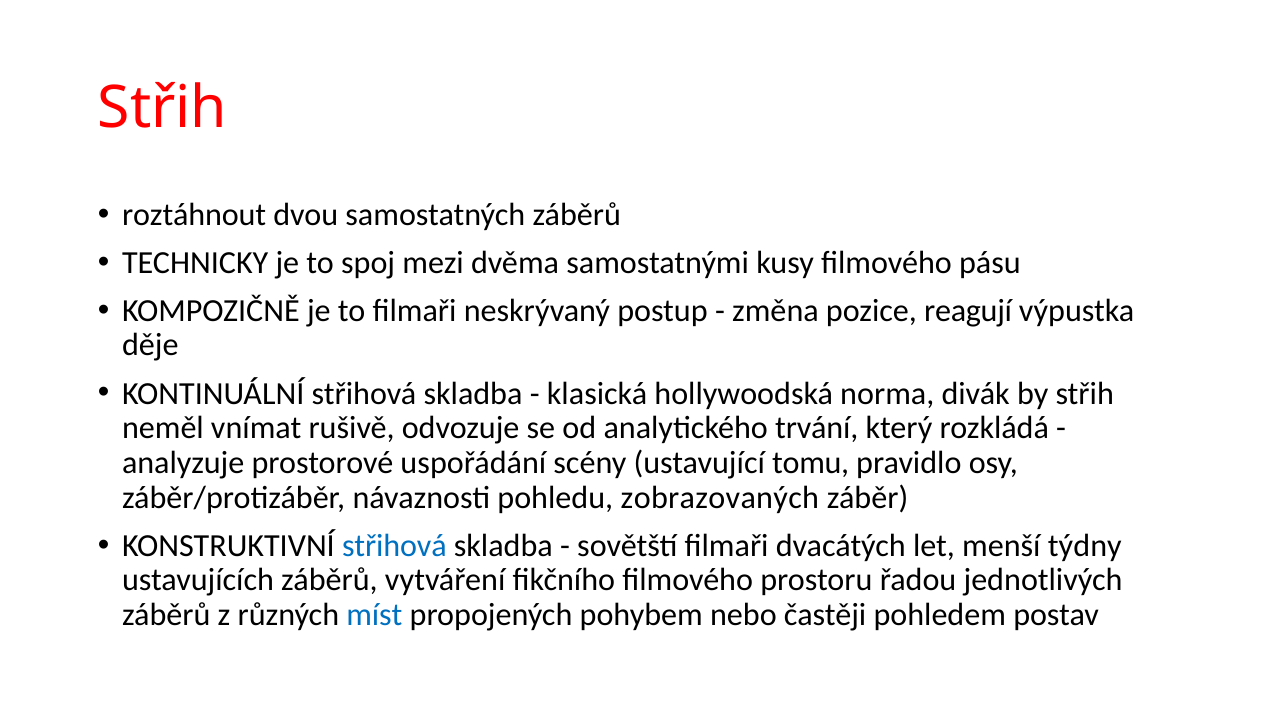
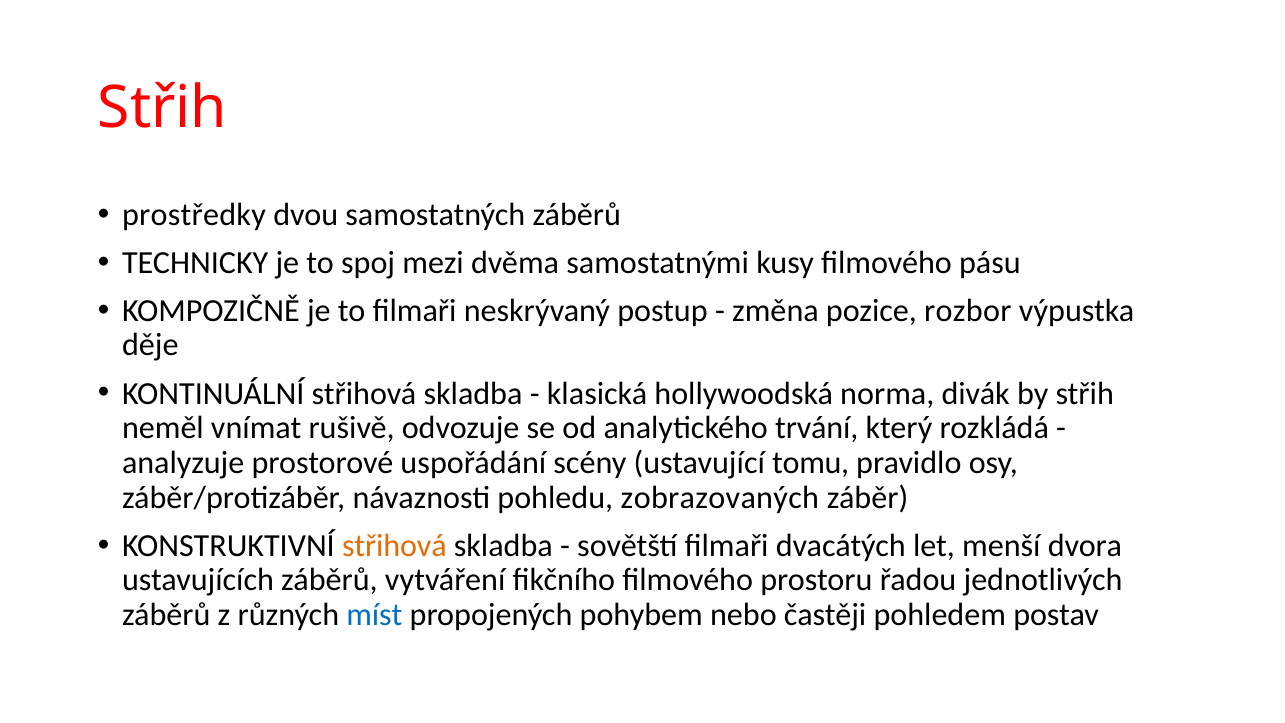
roztáhnout: roztáhnout -> prostředky (194, 214)
reagují: reagují -> rozbor (968, 311)
střihová colour: blue -> orange (394, 545)
týdny: týdny -> dvora (1085, 545)
